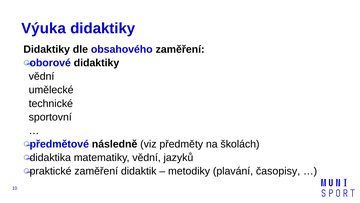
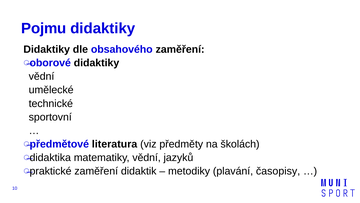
Výuka: Výuka -> Pojmu (44, 28)
následně: následně -> literatura (115, 144)
